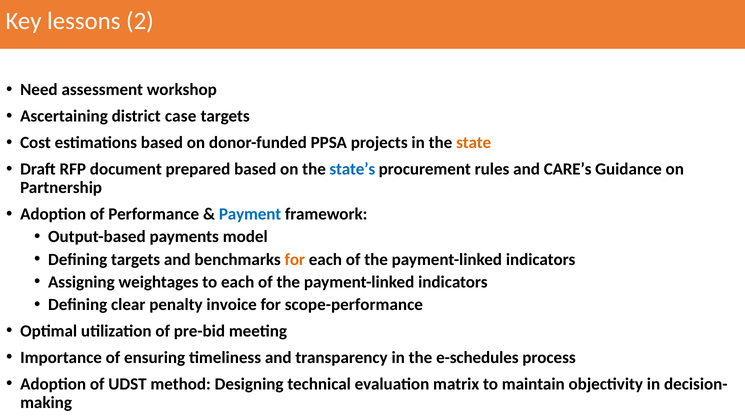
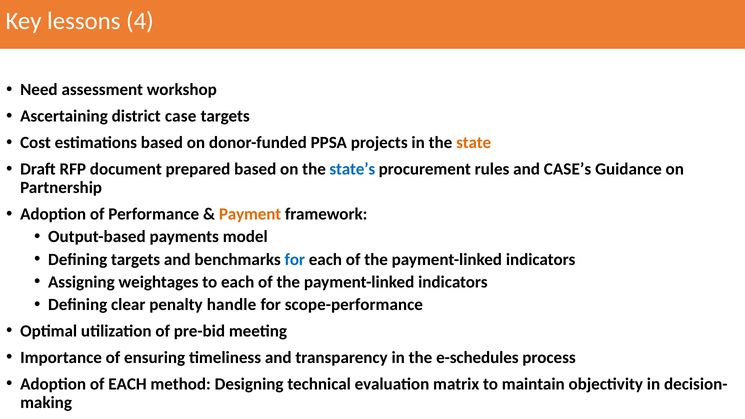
2: 2 -> 4 (140, 21)
CARE’s: CARE’s -> CASE’s (568, 169)
Payment colour: blue -> orange (250, 214)
for colour: orange -> blue (295, 259)
invoice: invoice -> handle (232, 305)
of UDST: UDST -> EACH (127, 384)
